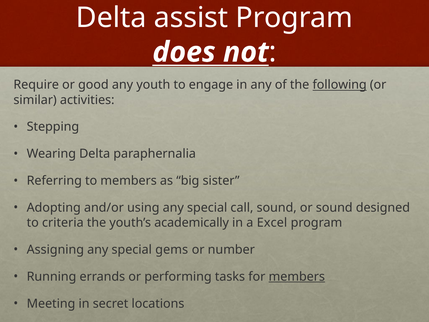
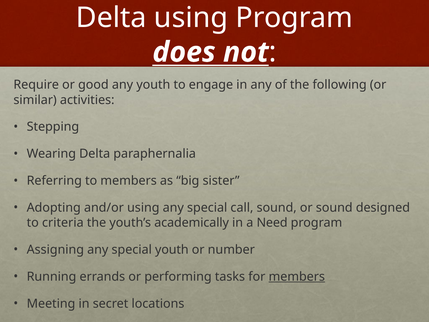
Delta assist: assist -> using (191, 18)
following underline: present -> none (340, 85)
Excel: Excel -> Need (272, 223)
special gems: gems -> youth (172, 250)
